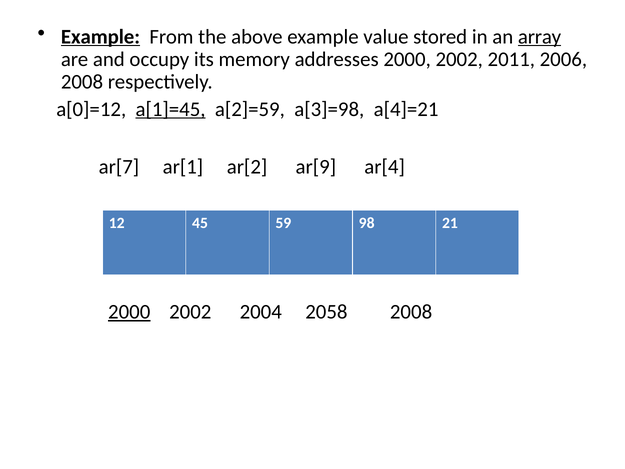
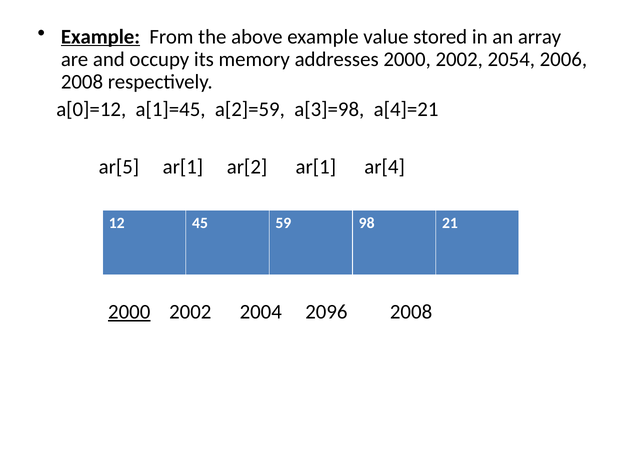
array underline: present -> none (540, 37)
2011: 2011 -> 2054 (511, 59)
a[1]=45 underline: present -> none (171, 109)
ar[7: ar[7 -> ar[5 (119, 167)
ar[2 ar[9: ar[9 -> ar[1 (316, 167)
2058: 2058 -> 2096 (326, 312)
